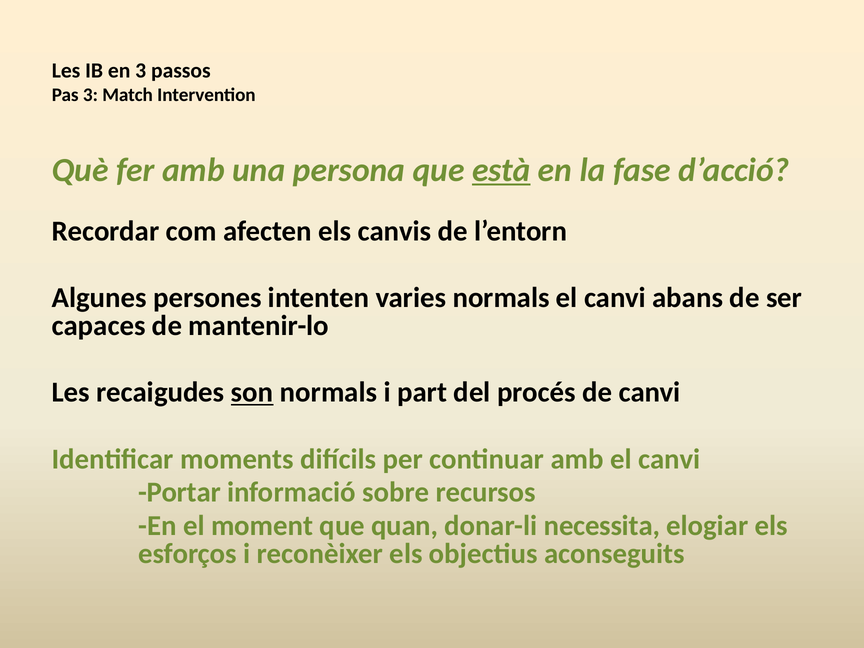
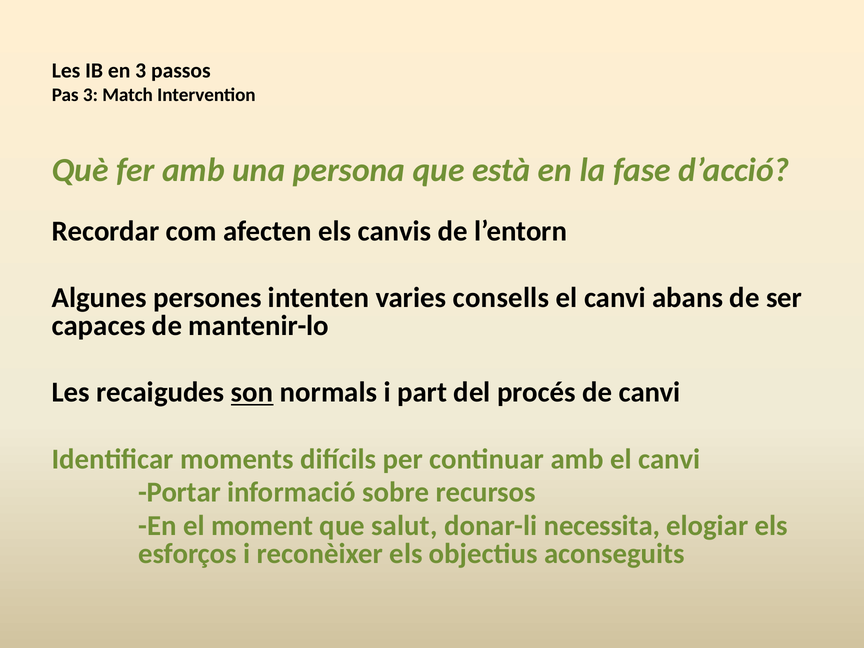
està underline: present -> none (501, 170)
varies normals: normals -> consells (501, 298)
quan: quan -> salut (404, 526)
